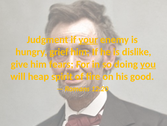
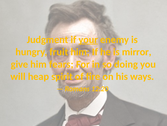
grief: grief -> fruit (59, 52)
dislike: dislike -> mirror (137, 52)
you underline: present -> none (148, 64)
good: good -> ways (142, 76)
